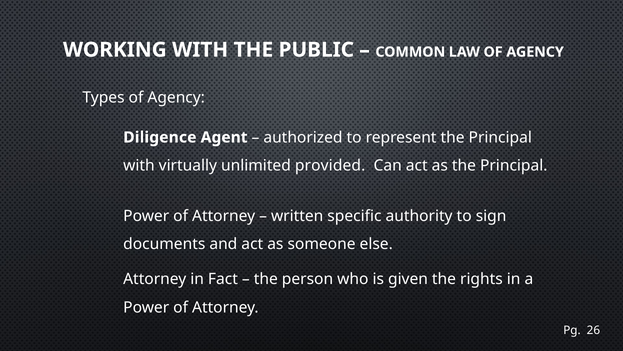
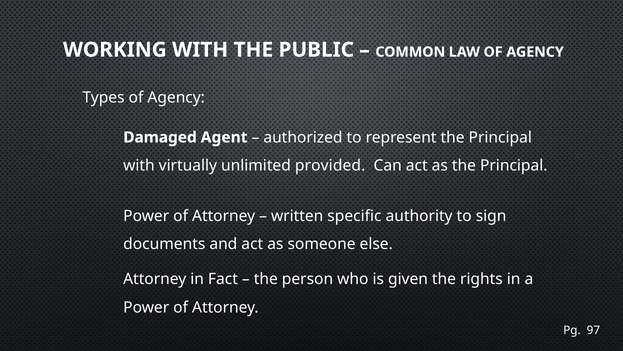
Diligence: Diligence -> Damaged (160, 137)
26: 26 -> 97 (593, 330)
